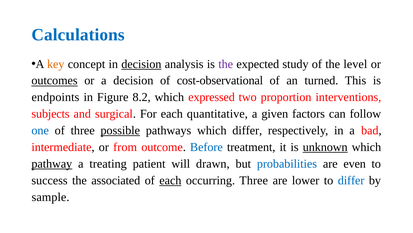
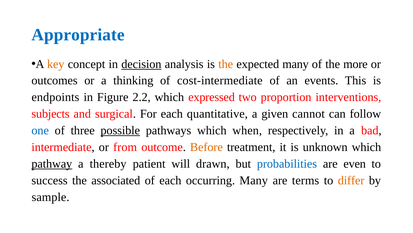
Calculations: Calculations -> Appropriate (78, 35)
the colour: purple -> orange (226, 64)
expected study: study -> many (296, 64)
level: level -> more (355, 64)
outcomes underline: present -> none (55, 80)
a decision: decision -> thinking (133, 80)
cost-observational: cost-observational -> cost-intermediate (220, 80)
turned: turned -> events (321, 80)
8.2: 8.2 -> 2.2 (142, 97)
factors: factors -> cannot (308, 114)
which differ: differ -> when (247, 130)
Before colour: blue -> orange (206, 147)
unknown underline: present -> none (325, 147)
treating: treating -> thereby (108, 163)
each underline: present -> none (170, 180)
occurring Three: Three -> Many (254, 180)
lower: lower -> terms (306, 180)
differ colour: blue -> orange (351, 180)
